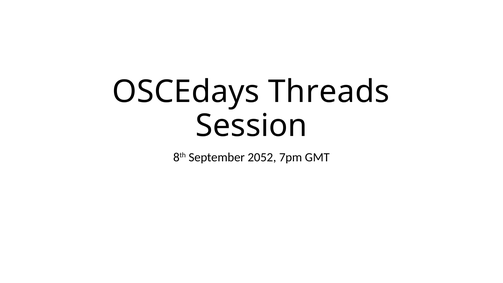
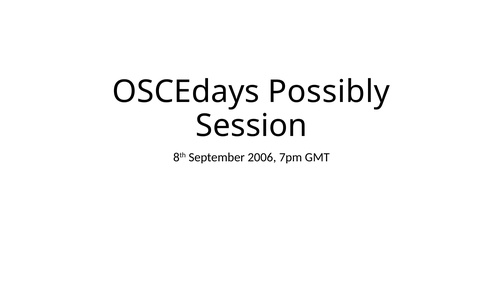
Threads: Threads -> Possibly (329, 92)
2052: 2052 -> 2006 (262, 157)
